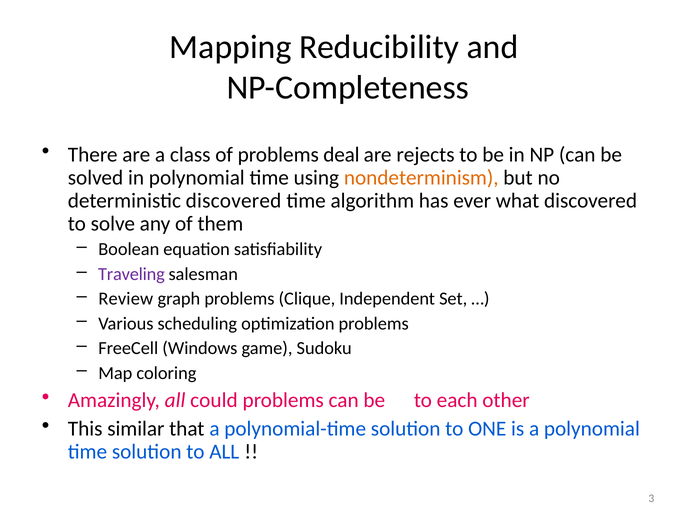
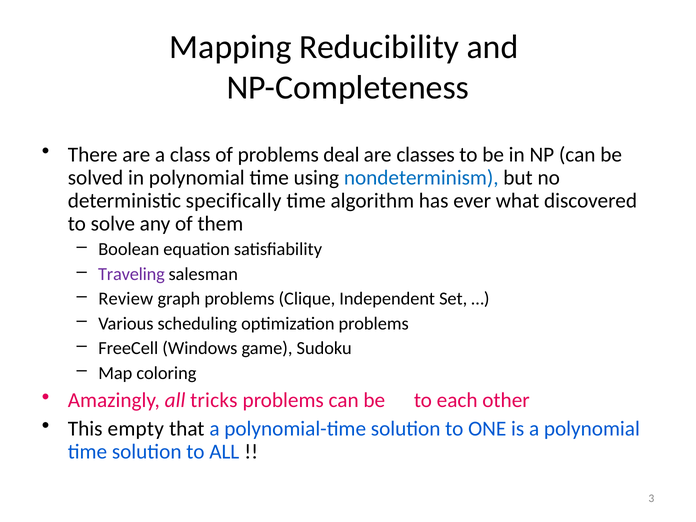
rejects: rejects -> classes (426, 155)
nondeterminism colour: orange -> blue (421, 178)
deterministic discovered: discovered -> specifically (234, 201)
could: could -> tricks (214, 400)
similar: similar -> empty (136, 429)
